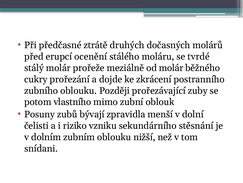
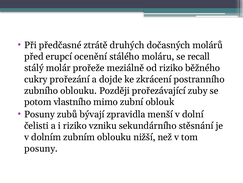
tvrdé: tvrdé -> recall (199, 56)
od molár: molár -> riziko (171, 68)
snídani: snídani -> posuny (41, 148)
